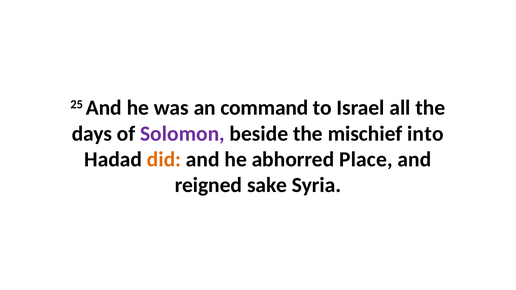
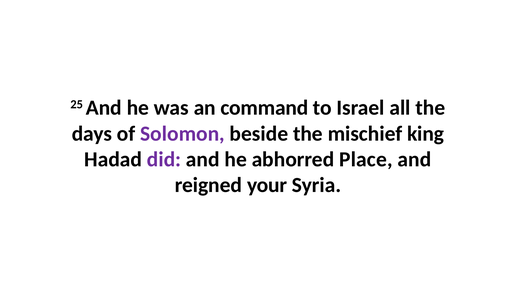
into: into -> king (426, 134)
did colour: orange -> purple (164, 160)
sake: sake -> your (267, 185)
